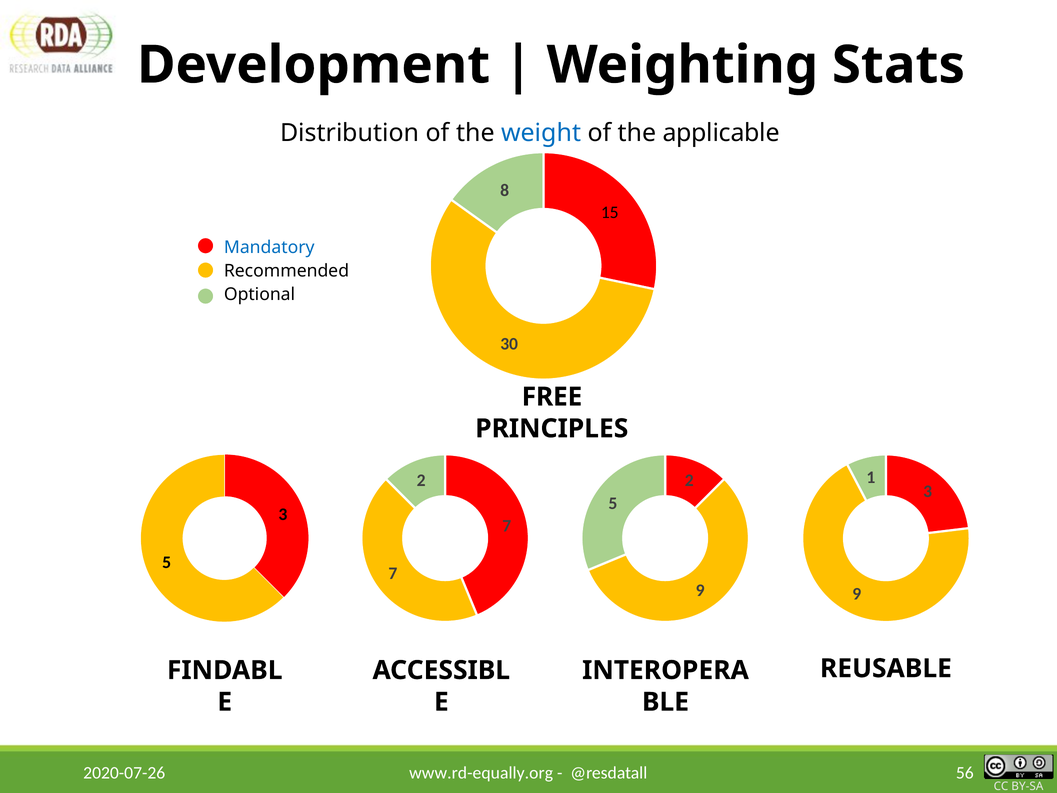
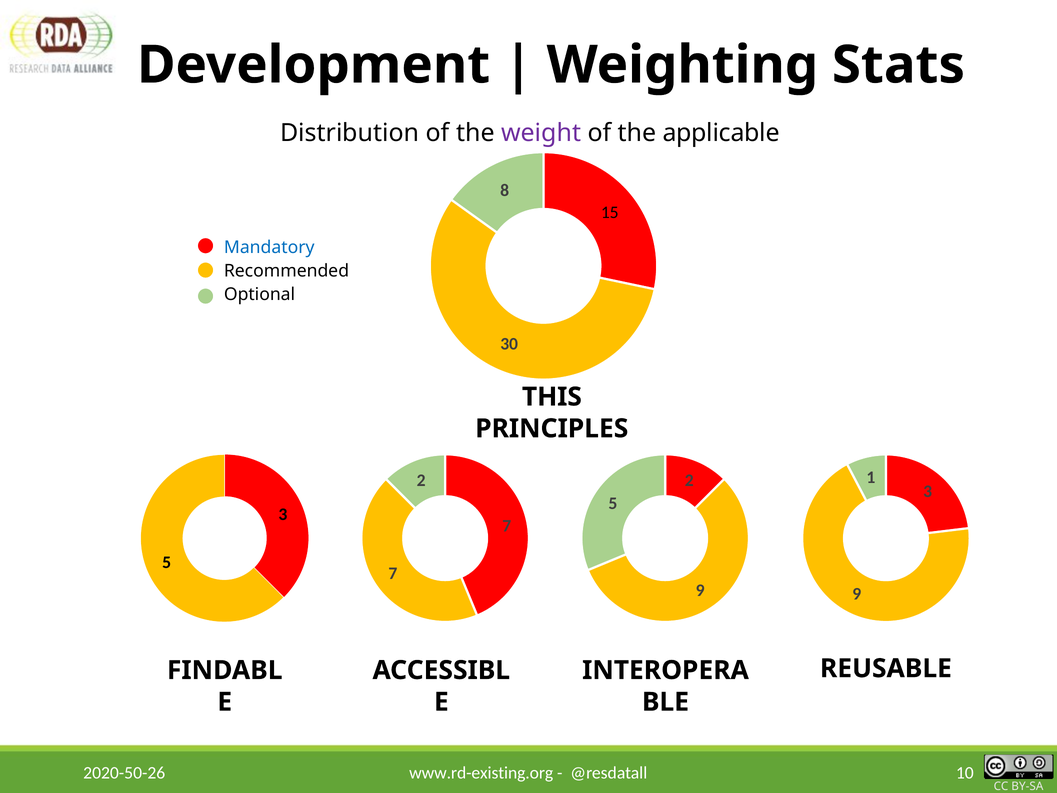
weight colour: blue -> purple (541, 133)
FREE: FREE -> THIS (552, 397)
2020-07-26: 2020-07-26 -> 2020-50-26 (124, 773)
www.rd-equally.org: www.rd-equally.org -> www.rd-existing.org (481, 773)
56: 56 -> 10 (965, 773)
